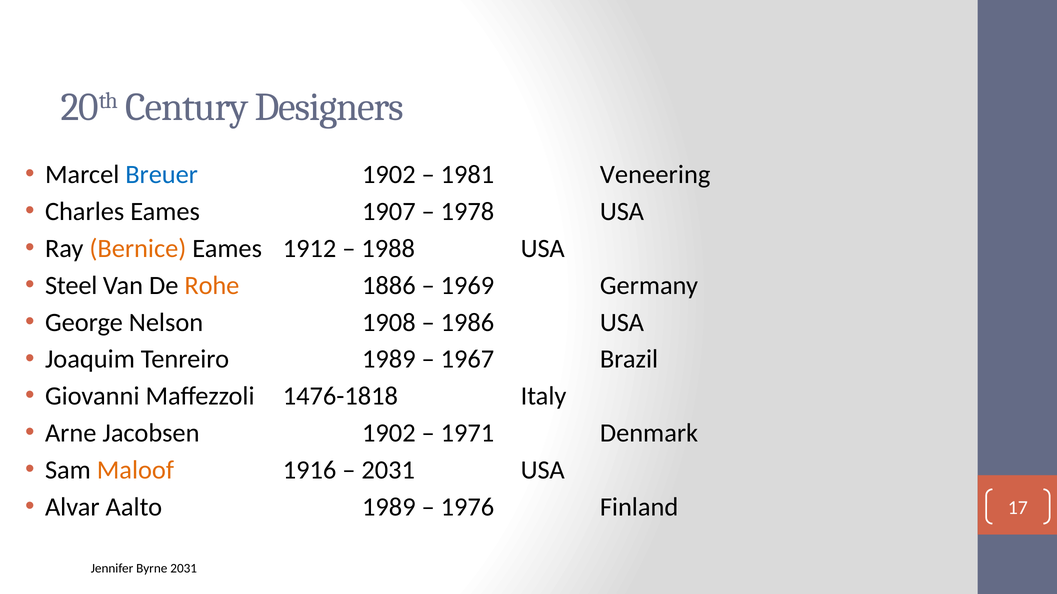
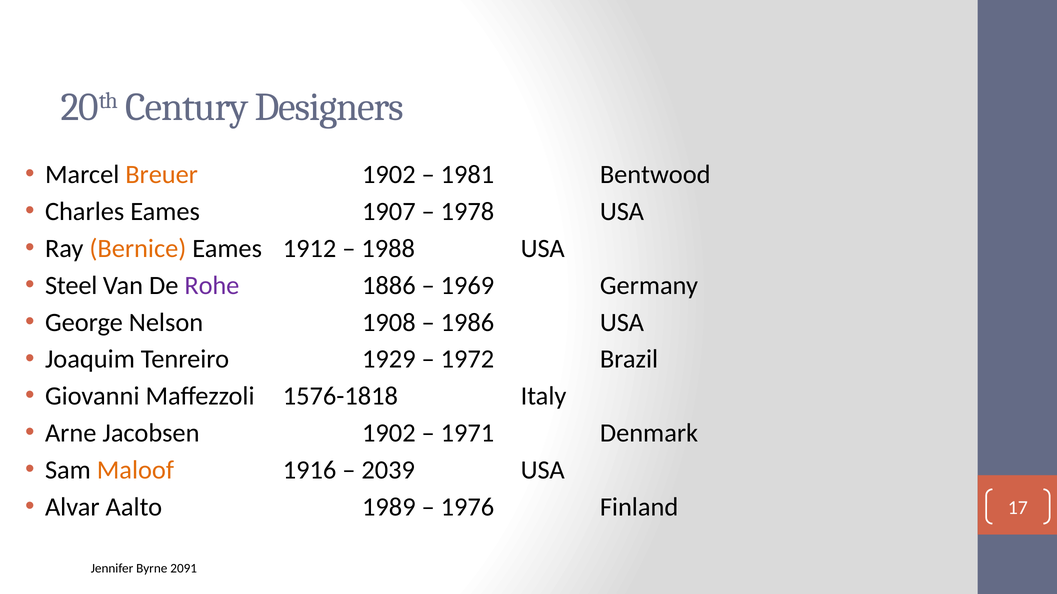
Breuer colour: blue -> orange (162, 175)
Veneering: Veneering -> Bentwood (655, 175)
Rohe colour: orange -> purple (212, 286)
Tenreiro 1989: 1989 -> 1929 (389, 360)
1967: 1967 -> 1972 (467, 360)
1476-1818: 1476-1818 -> 1576-1818 (340, 397)
2031: 2031 -> 2039 (388, 471)
Byrne 2031: 2031 -> 2091 (184, 569)
